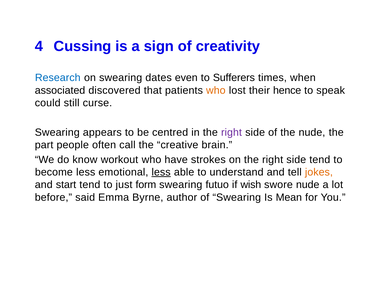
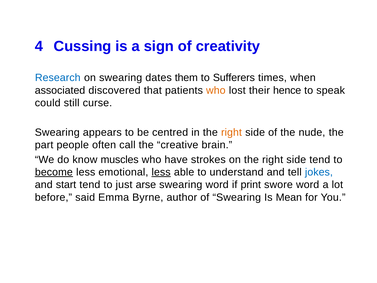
even: even -> them (186, 78)
right colour: purple -> orange (231, 132)
workout: workout -> muscles (120, 159)
become underline: none -> present (54, 172)
jokes colour: orange -> blue (319, 172)
form: form -> arse (146, 185)
swearing futuo: futuo -> word (217, 185)
wish: wish -> print (251, 185)
swore nude: nude -> word (308, 185)
